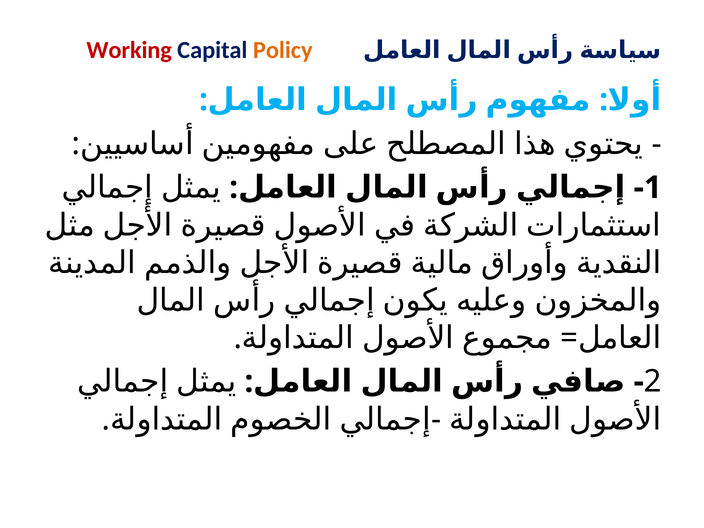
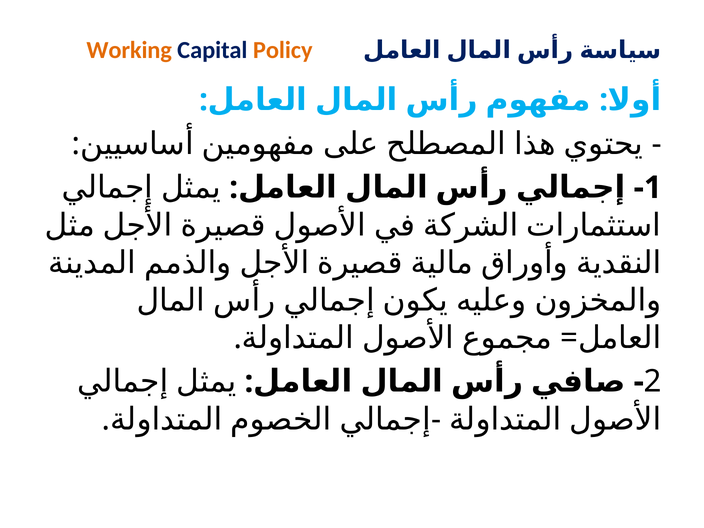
Working colour: red -> orange (129, 50)
